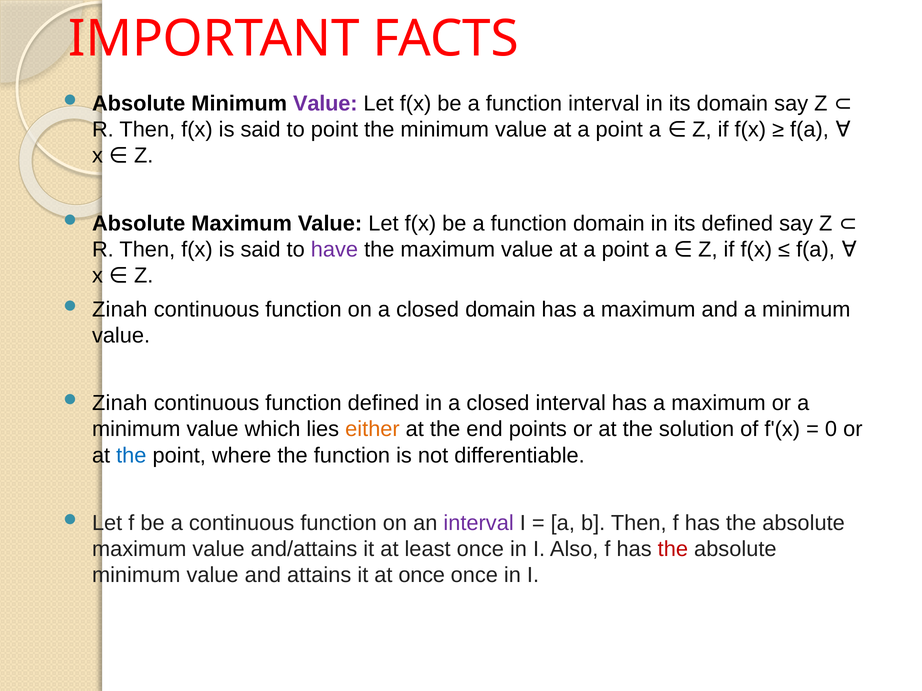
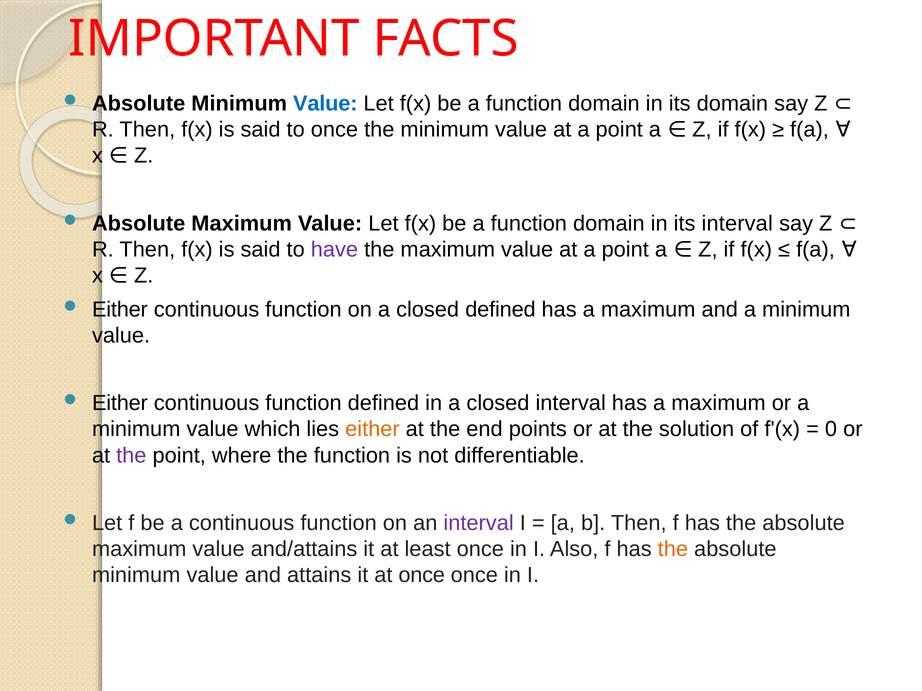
Value colour: purple -> blue (325, 104)
interval: interval -> domain (604, 104)
to point: point -> once (334, 130)
its defined: defined -> interval (737, 224)
Zinah: Zinah -> Either (120, 310)
closed domain: domain -> defined (500, 310)
Zinah: Zinah -> Either (120, 403)
the colour: blue -> purple (131, 456)
the colour: red -> orange (673, 550)
